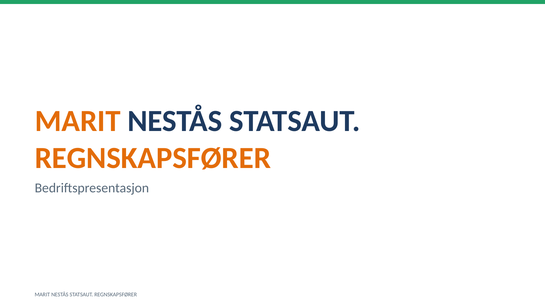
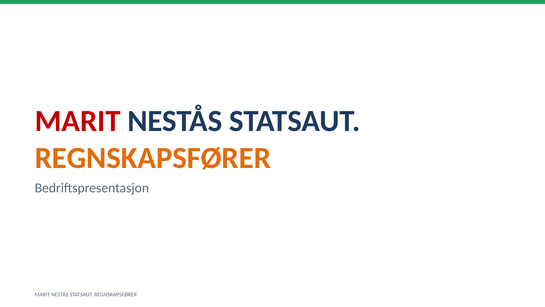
MARIT colour: orange -> red (78, 121)
